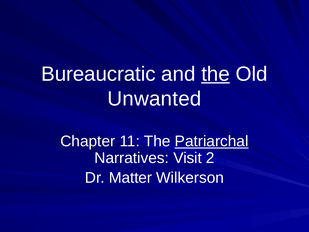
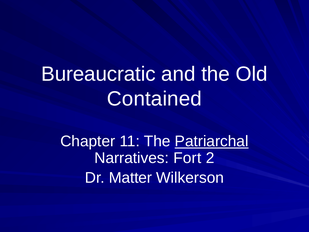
the underline: present -> none (216, 74)
Unwanted: Unwanted -> Contained (154, 99)
Visit: Visit -> Fort (187, 158)
